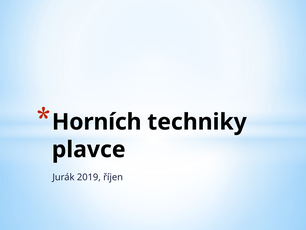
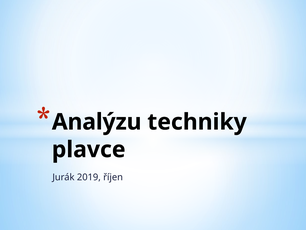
Horních: Horních -> Analýzu (97, 122)
